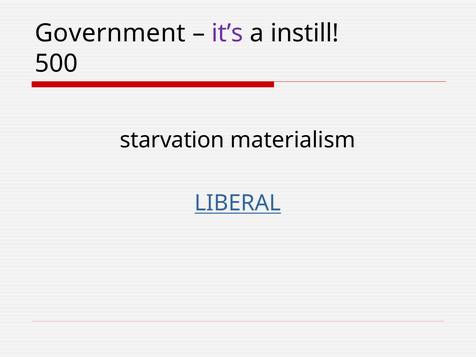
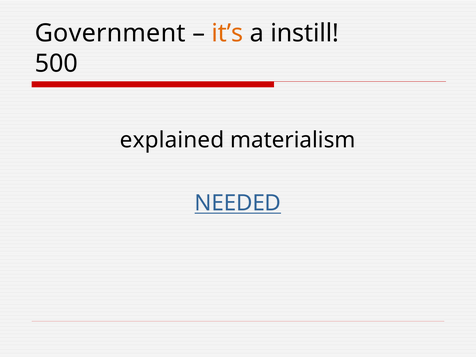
it’s colour: purple -> orange (227, 33)
starvation: starvation -> explained (172, 140)
LIBERAL: LIBERAL -> NEEDED (238, 203)
